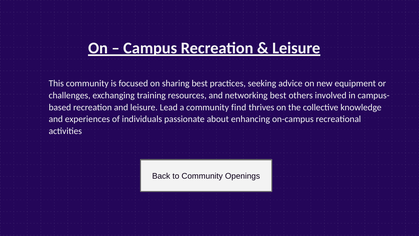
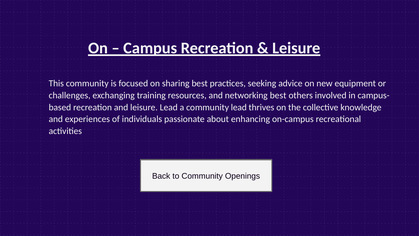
community find: find -> lead (239, 107)
